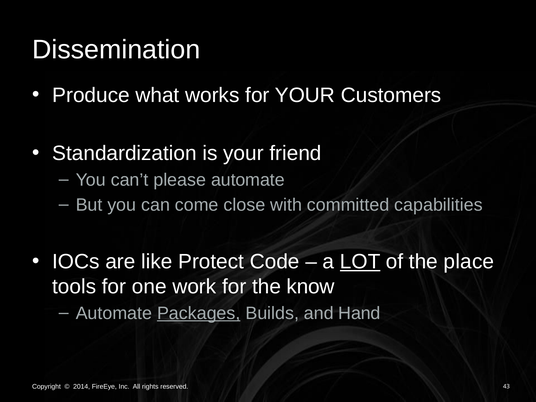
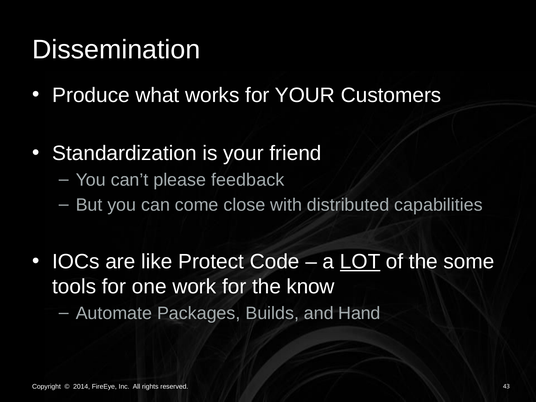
please automate: automate -> feedback (248, 180)
committed: committed -> distributed (348, 205)
place: place -> some (469, 262)
Packages underline: present -> none (199, 313)
